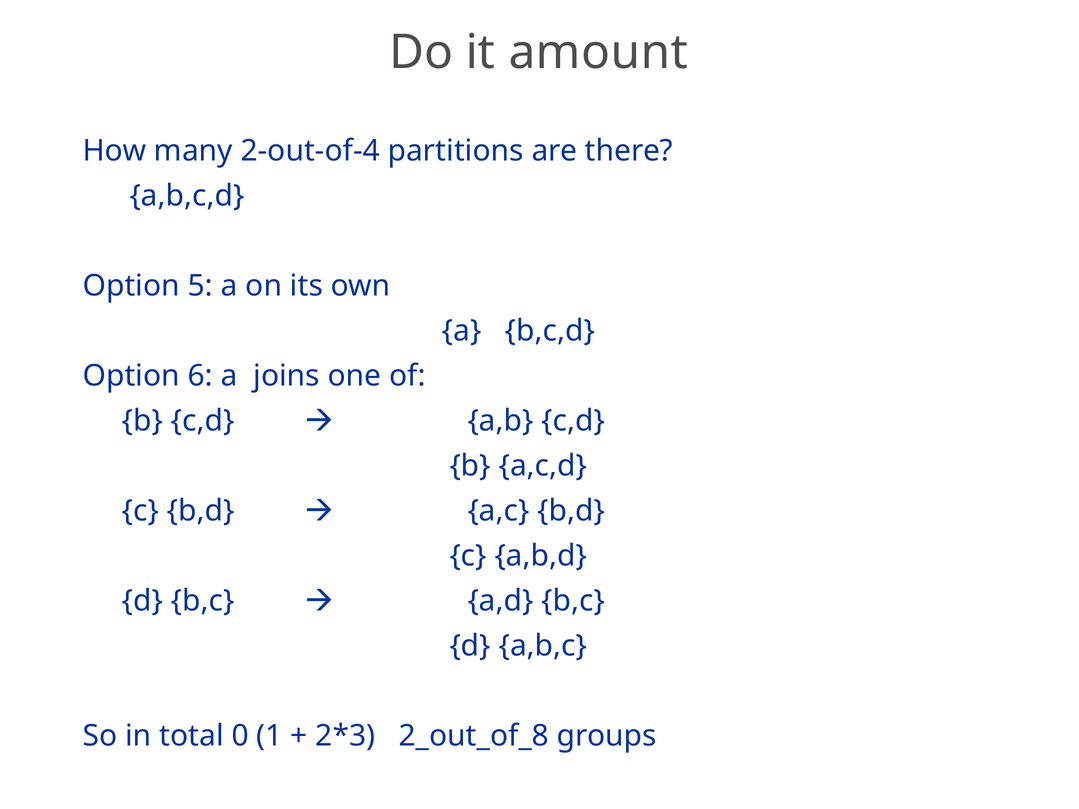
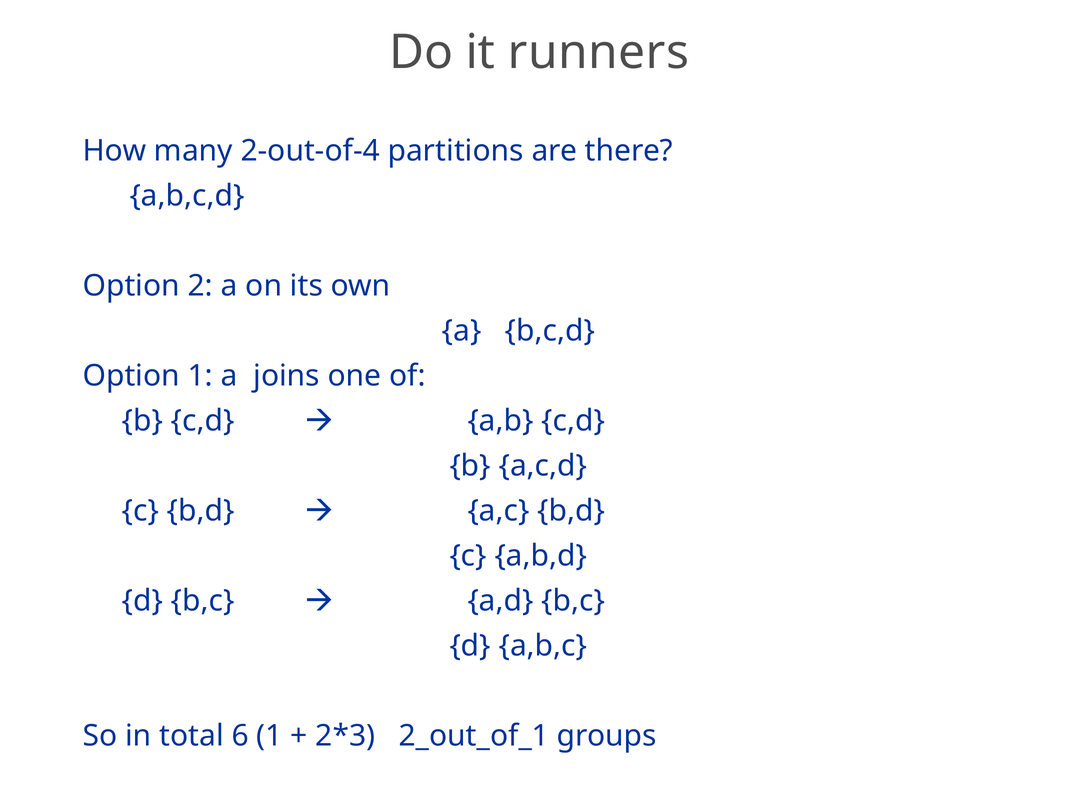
amount: amount -> runners (598, 53)
5: 5 -> 2 (200, 286)
Option 6: 6 -> 1 (200, 376)
0: 0 -> 6 (240, 736)
2_out_of_8: 2_out_of_8 -> 2_out_of_1 (474, 736)
